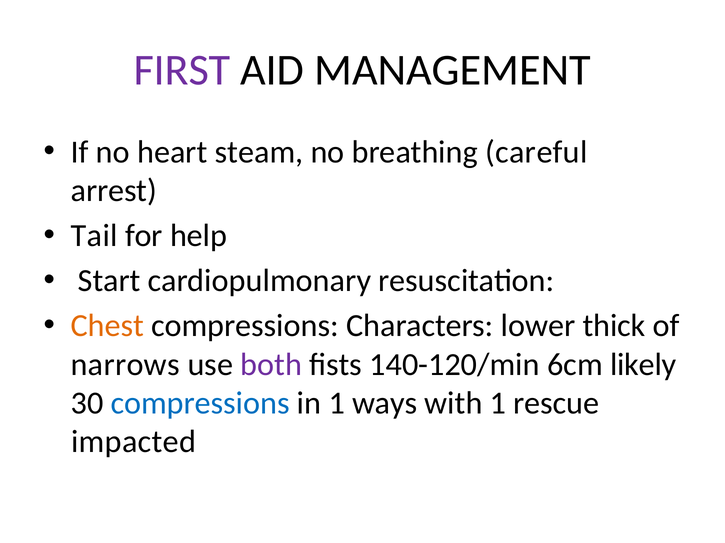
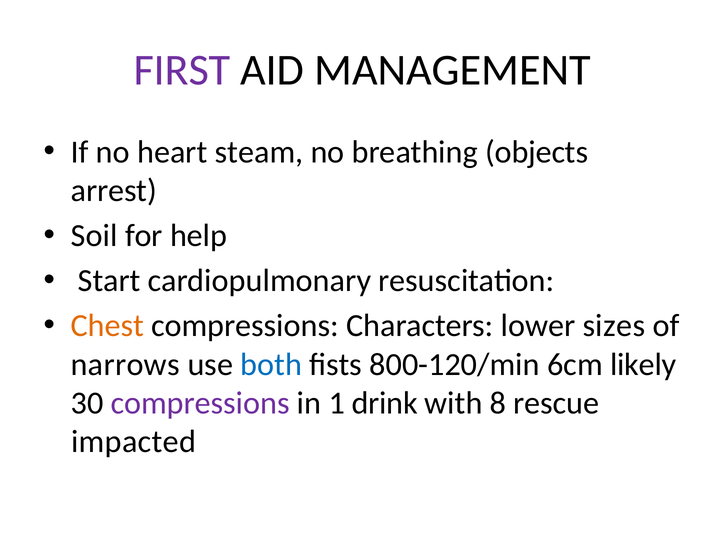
careful: careful -> objects (537, 152)
Tail: Tail -> Soil (94, 236)
thick: thick -> sizes (614, 326)
both colour: purple -> blue (271, 365)
140-120/min: 140-120/min -> 800-120/min (455, 365)
compressions colour: blue -> purple (200, 404)
ways: ways -> drink (385, 404)
with 1: 1 -> 8 (498, 404)
